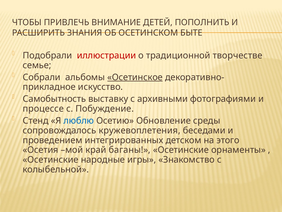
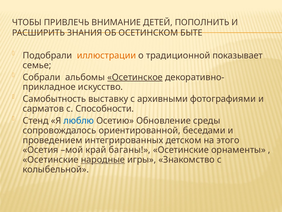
иллюстрации colour: red -> orange (106, 55)
творчестве: творчестве -> показывает (238, 55)
процессе: процессе -> сарматов (43, 108)
Побуждение: Побуждение -> Способности (105, 108)
кружевоплетения: кружевоплетения -> ориентированной (140, 130)
народные underline: none -> present (103, 159)
